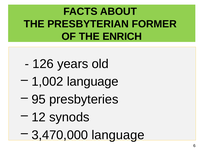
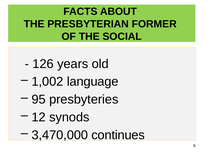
ENRICH: ENRICH -> SOCIAL (122, 36)
3,470,000 language: language -> continues (118, 135)
